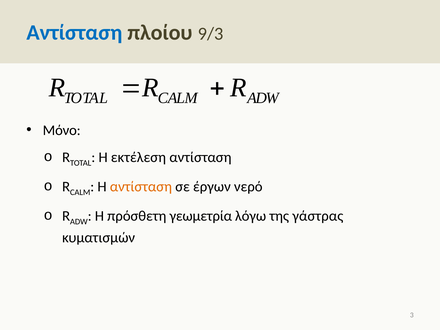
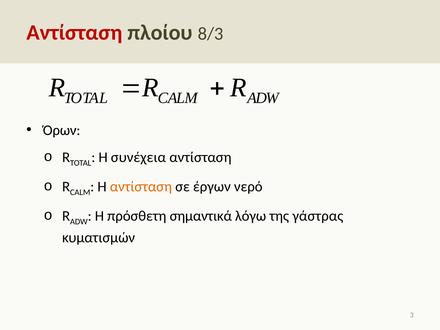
Αντίσταση colour: blue -> red (74, 32)
9/3: 9/3 -> 8/3 (211, 34)
Μόνο: Μόνο -> Όρων (62, 130)
εκτέλεση: εκτέλεση -> συνέχεια (138, 157)
γεωμετρία: γεωμετρία -> σημαντικά (201, 216)
